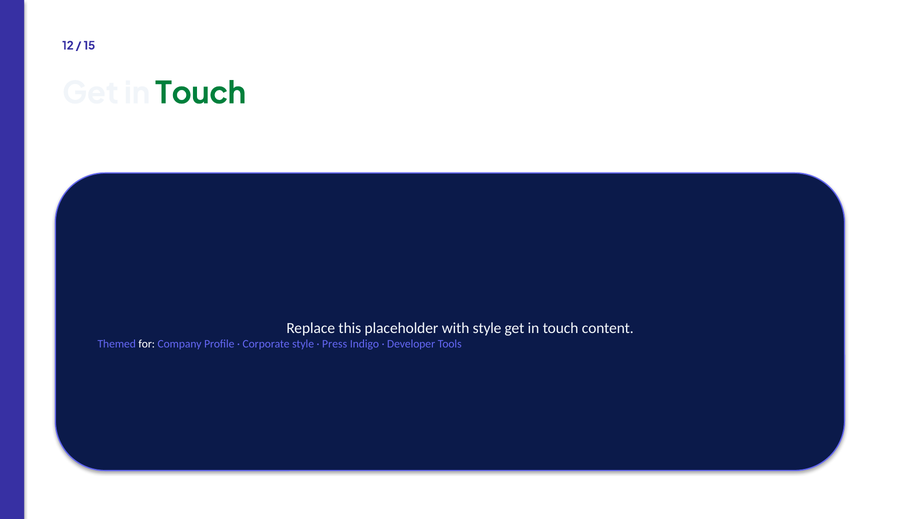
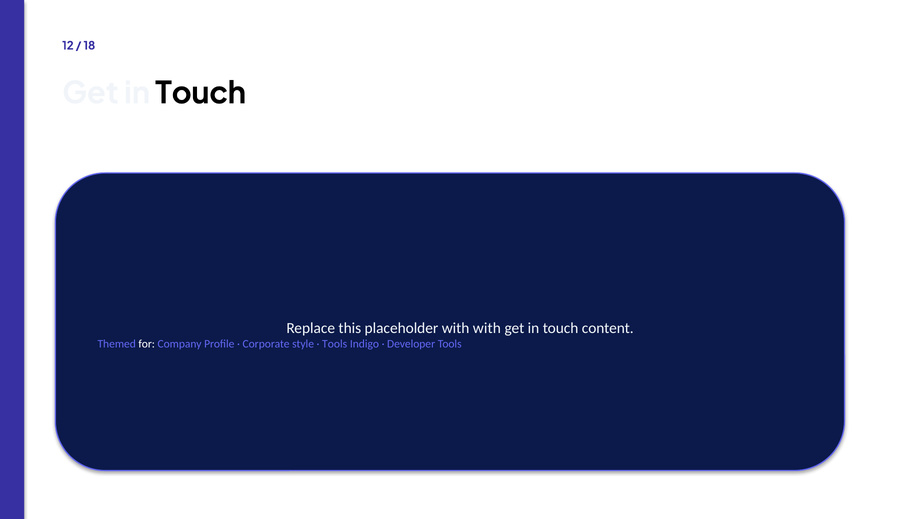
15: 15 -> 18 (89, 46)
Touch colour: green -> black (201, 93)
with style: style -> with (487, 328)
Press: Press -> Tools (335, 344)
